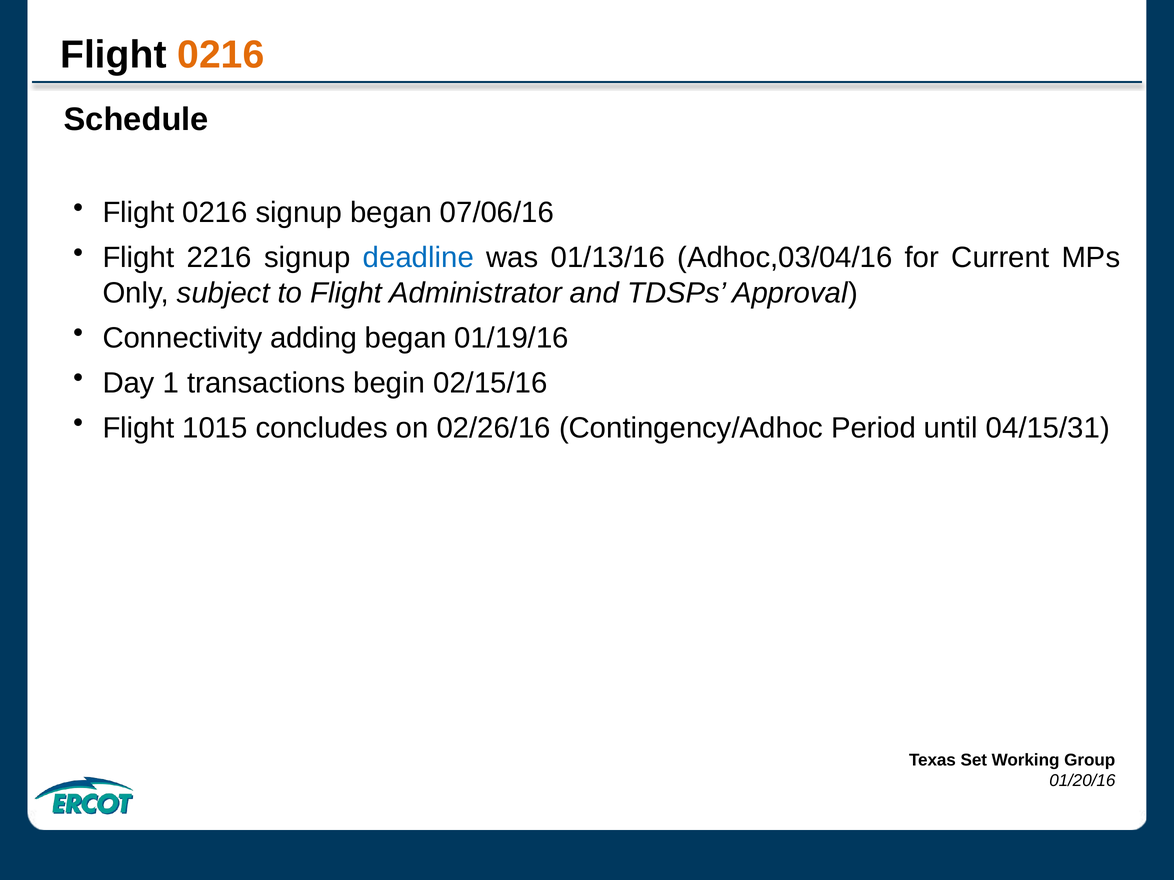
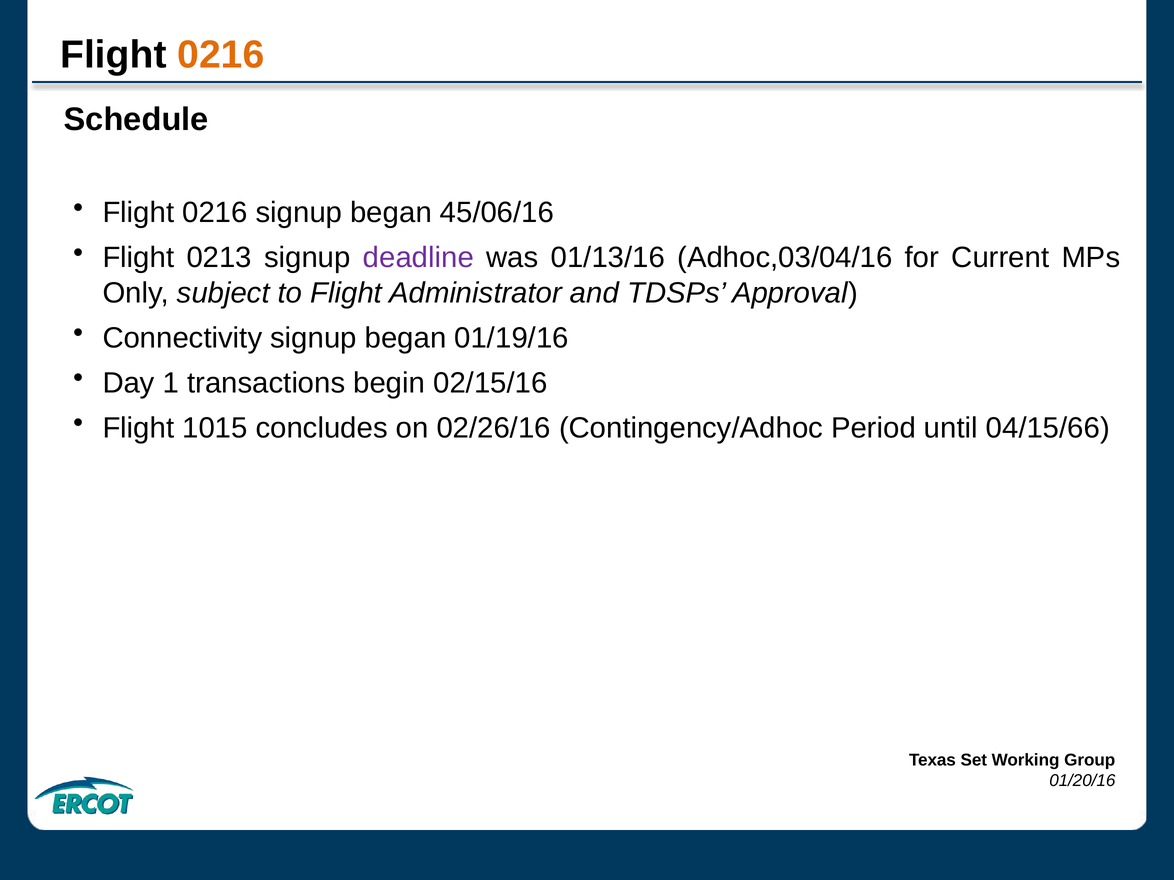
07/06/16: 07/06/16 -> 45/06/16 (497, 213)
2216: 2216 -> 0213 (219, 258)
deadline colour: blue -> purple (418, 258)
Connectivity adding: adding -> signup (313, 338)
04/15/31: 04/15/31 -> 04/15/66 (1048, 428)
